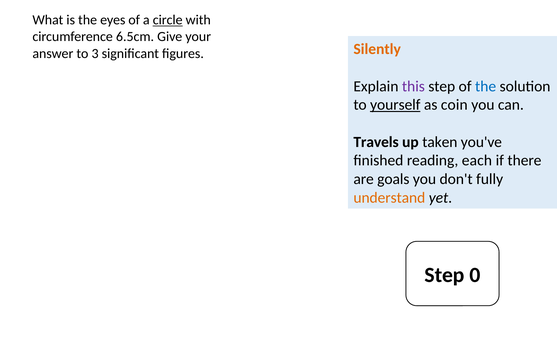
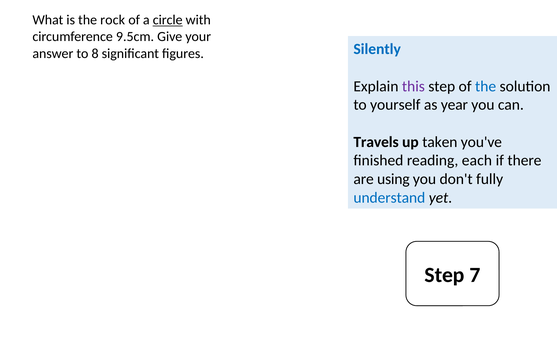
eyes: eyes -> rock (113, 20)
6.5cm: 6.5cm -> 9.5cm (135, 37)
Silently colour: orange -> blue (377, 49)
3: 3 -> 8 (95, 53)
yourself underline: present -> none (395, 105)
coin: coin -> year (454, 105)
goals: goals -> using (393, 179)
understand colour: orange -> blue (389, 198)
0: 0 -> 7 (475, 275)
